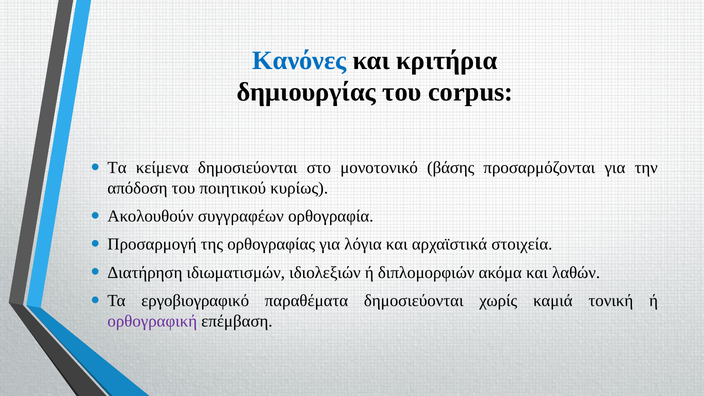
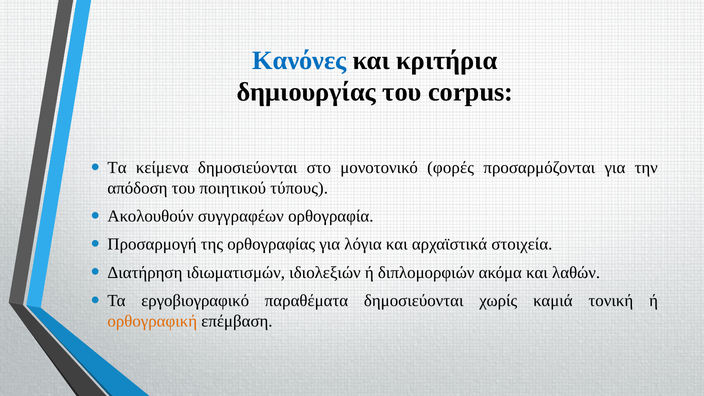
βάσης: βάσης -> φορές (451, 168)
κυρίως: κυρίως -> τύπους (299, 188)
ορθογραφική colour: purple -> orange (152, 321)
